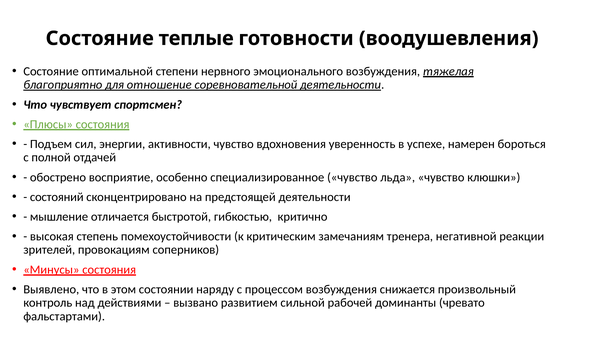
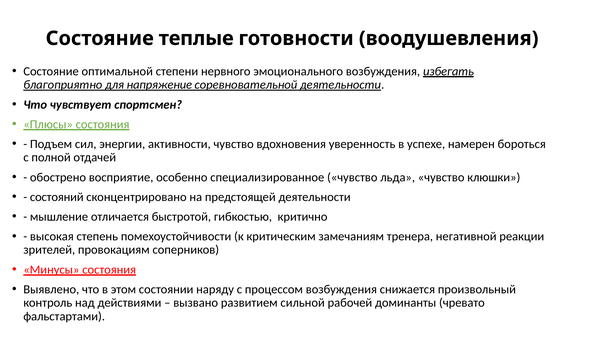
тяжелая: тяжелая -> избегать (448, 71)
отношение: отношение -> напряжение (159, 85)
